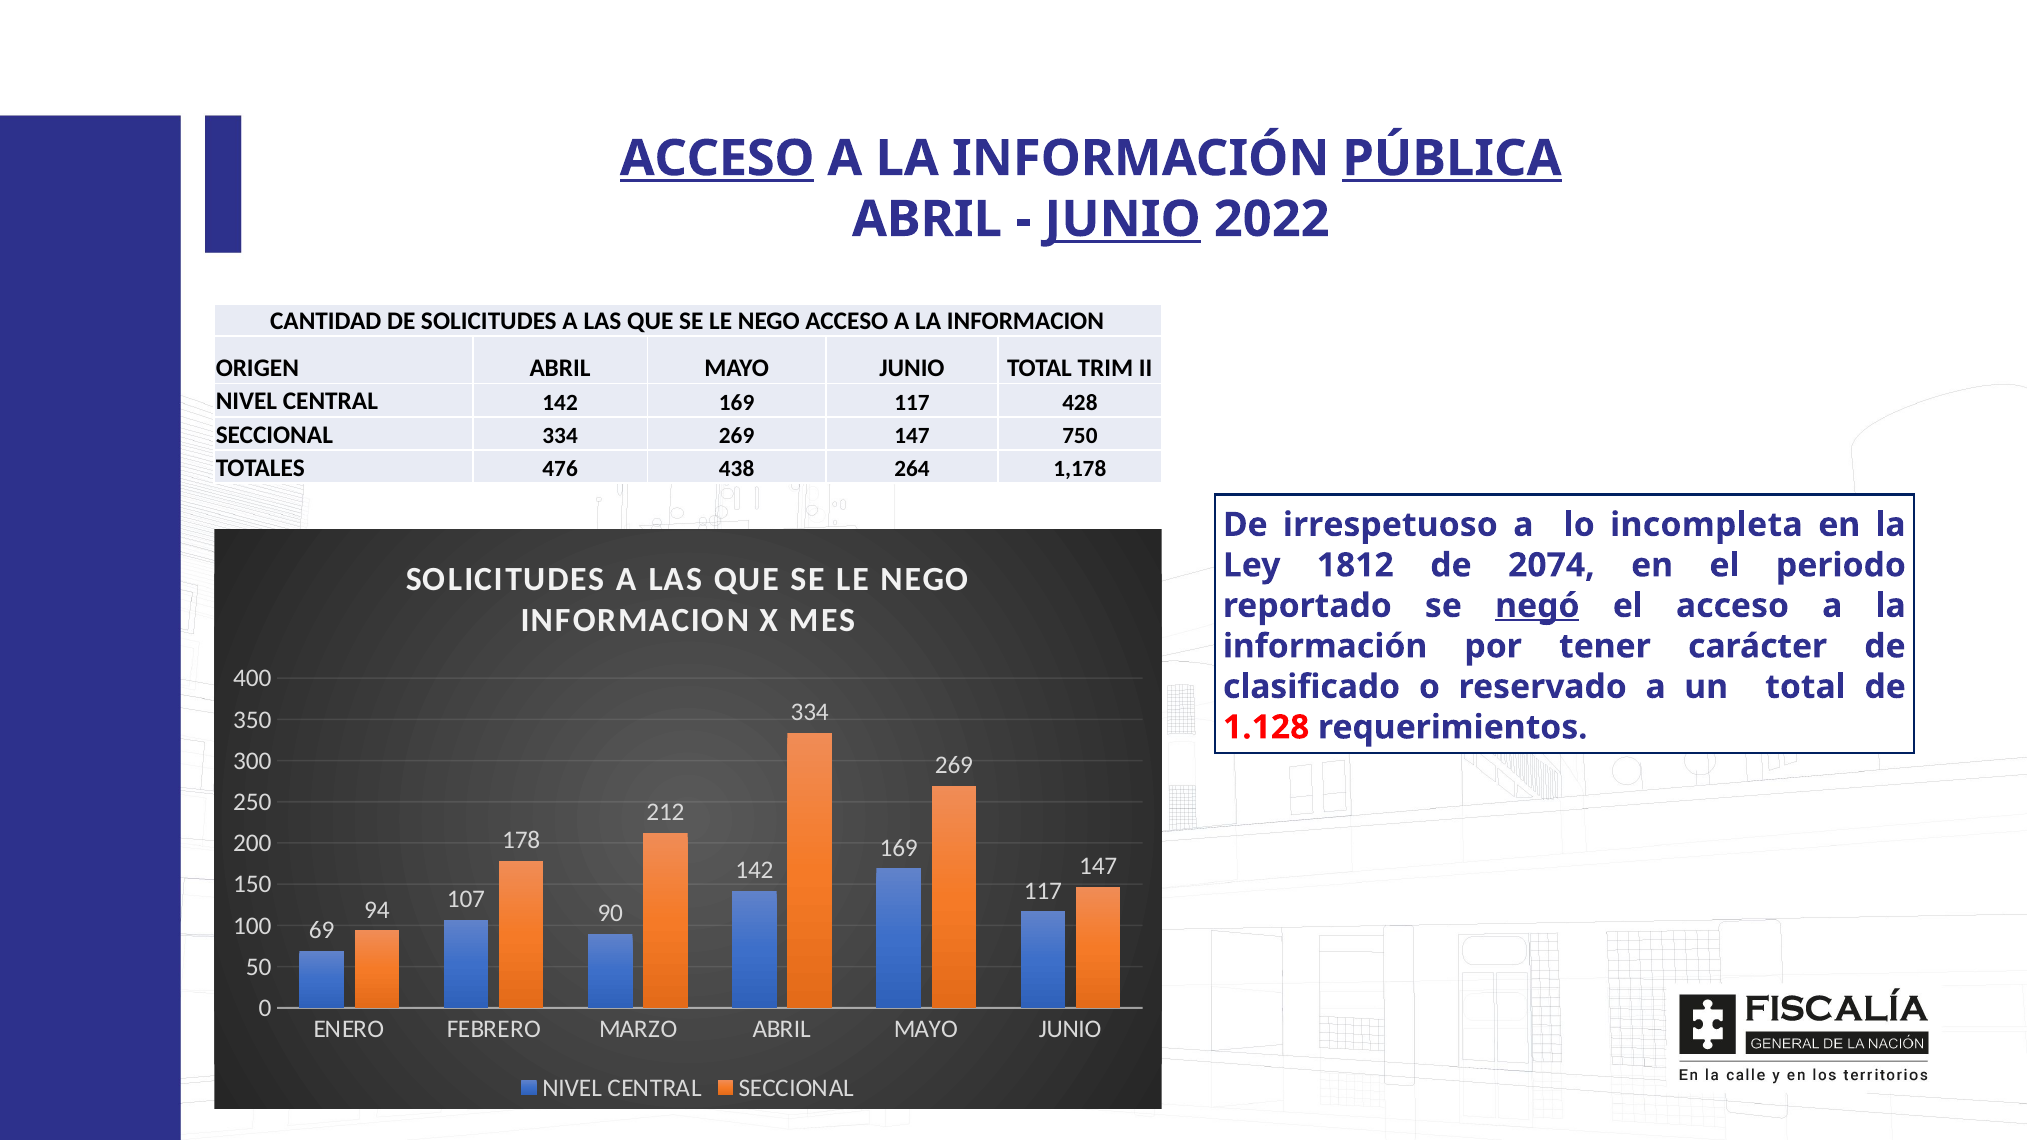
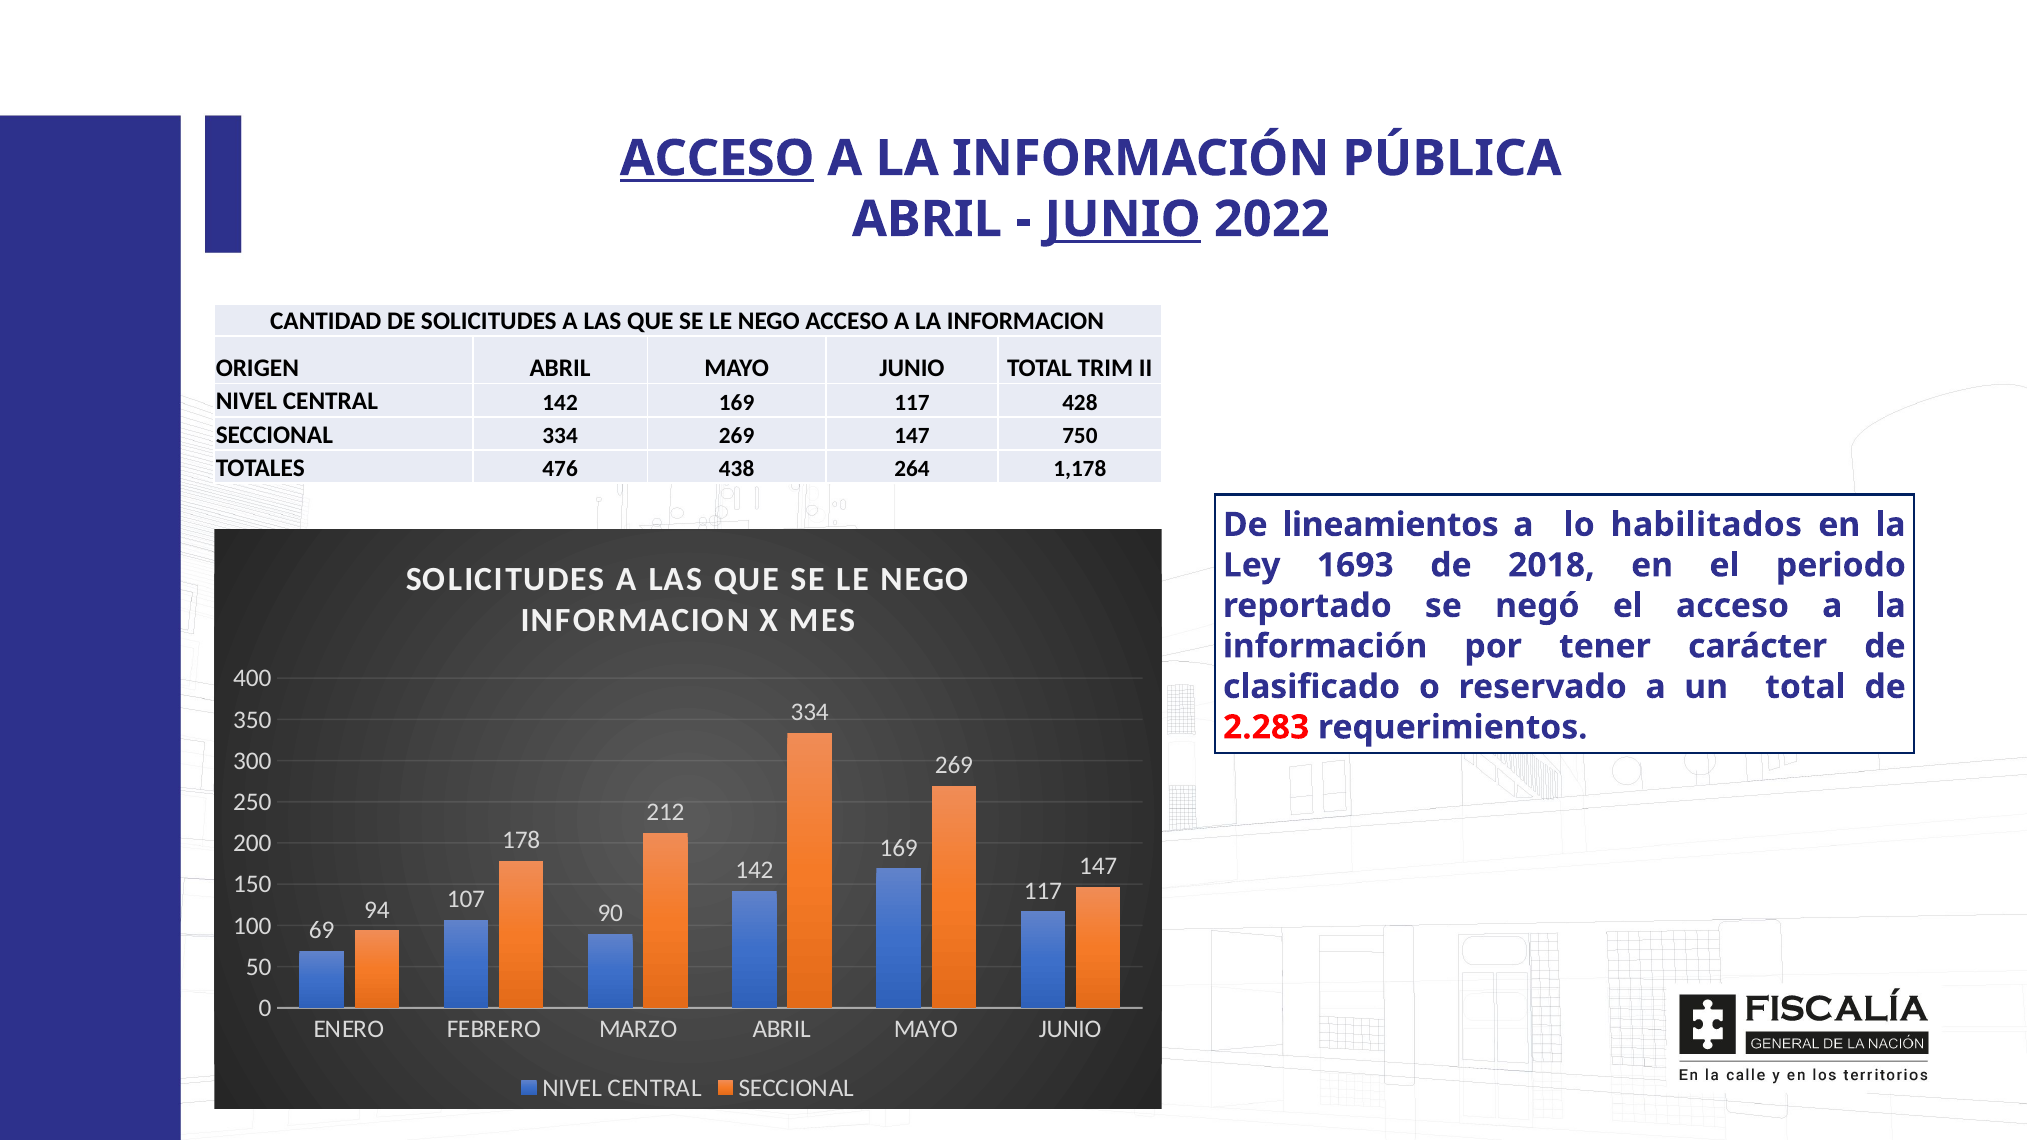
PÚBLICA underline: present -> none (1452, 159)
irrespetuoso: irrespetuoso -> lineamientos (1391, 525)
incompleta: incompleta -> habilitados (1706, 525)
1812: 1812 -> 1693 (1355, 565)
2074: 2074 -> 2018 (1551, 565)
negó underline: present -> none (1537, 606)
1.128: 1.128 -> 2.283 (1266, 727)
